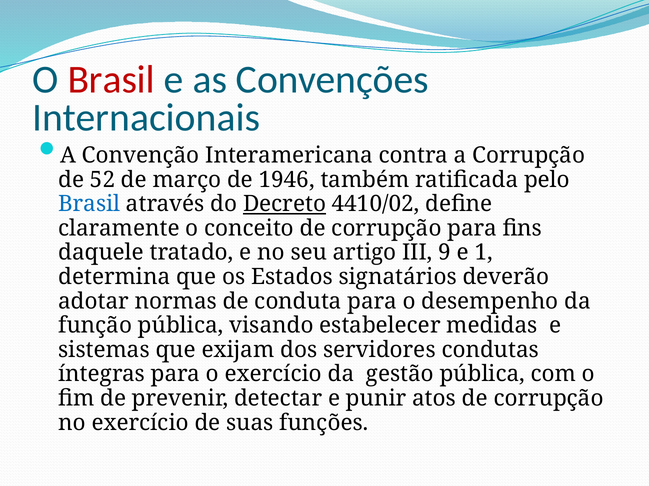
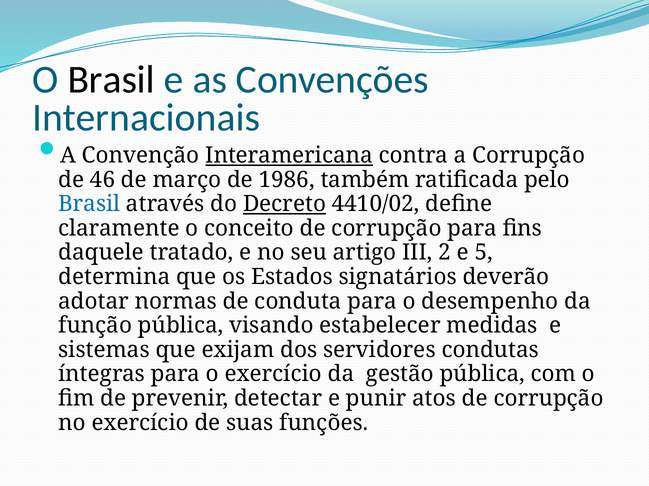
Brasil colour: red -> black (111, 80)
Interamericana underline: none -> present (289, 156)
52: 52 -> 46 (103, 180)
1946: 1946 -> 1986 (287, 180)
9: 9 -> 2 (445, 253)
1: 1 -> 5 (484, 253)
